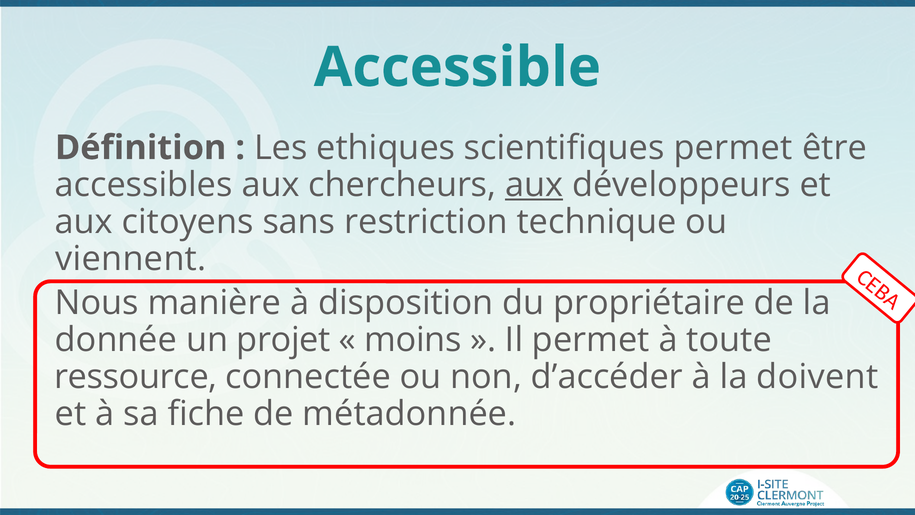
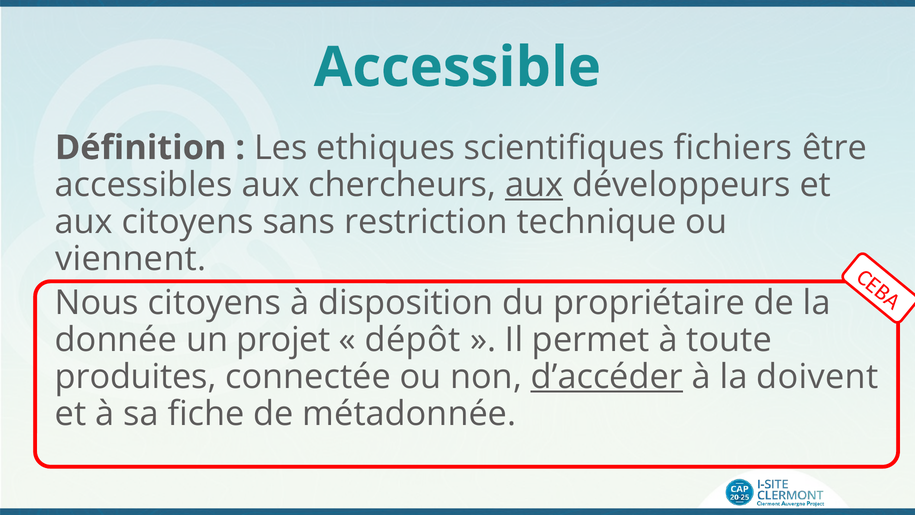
scientifiques permet: permet -> fichiers (733, 148)
Nous manière: manière -> citoyens (214, 303)
moins: moins -> dépôt (413, 340)
ressource: ressource -> produites (136, 377)
d’accéder underline: none -> present (607, 377)
